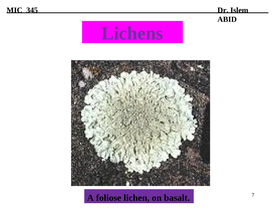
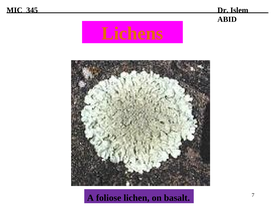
Lichens colour: purple -> orange (132, 33)
